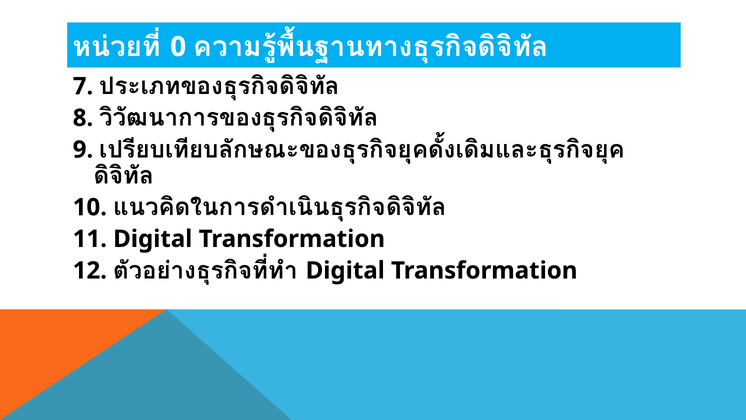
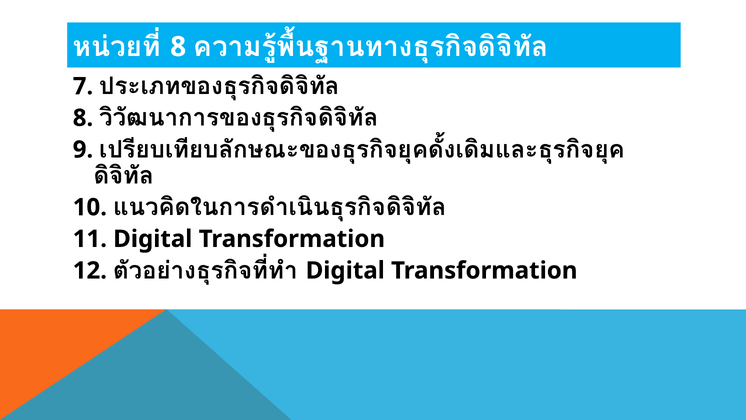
0: 0 -> 8 (178, 47)
